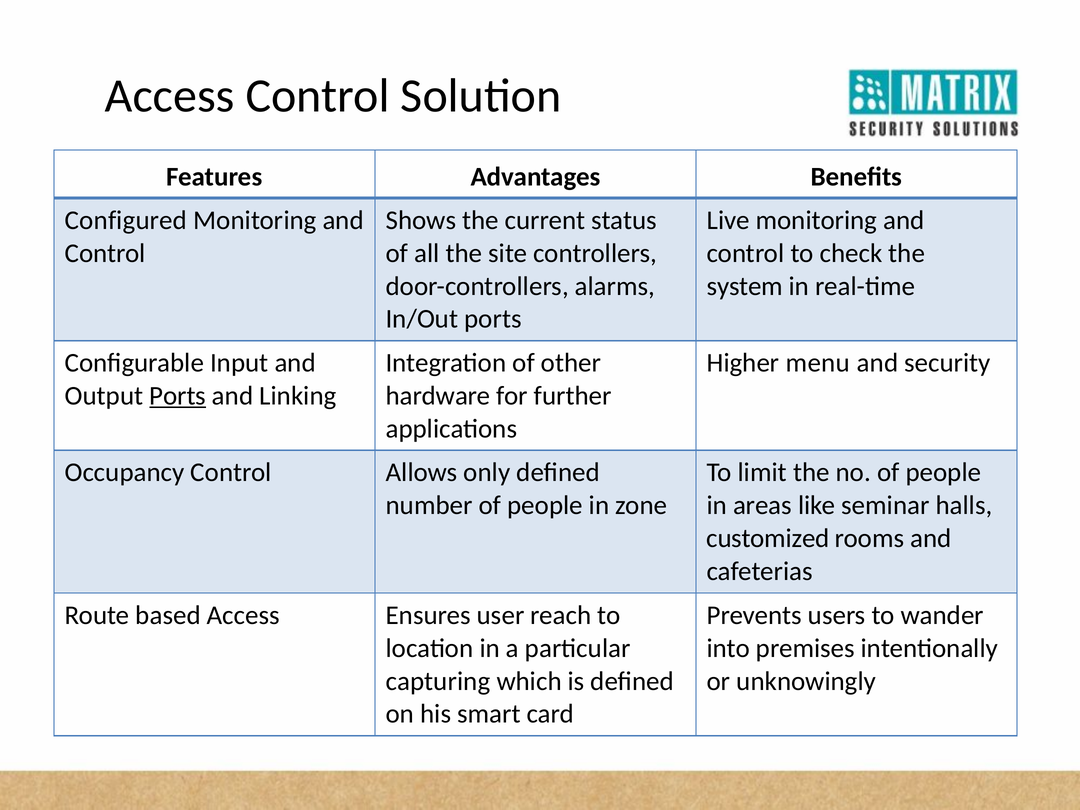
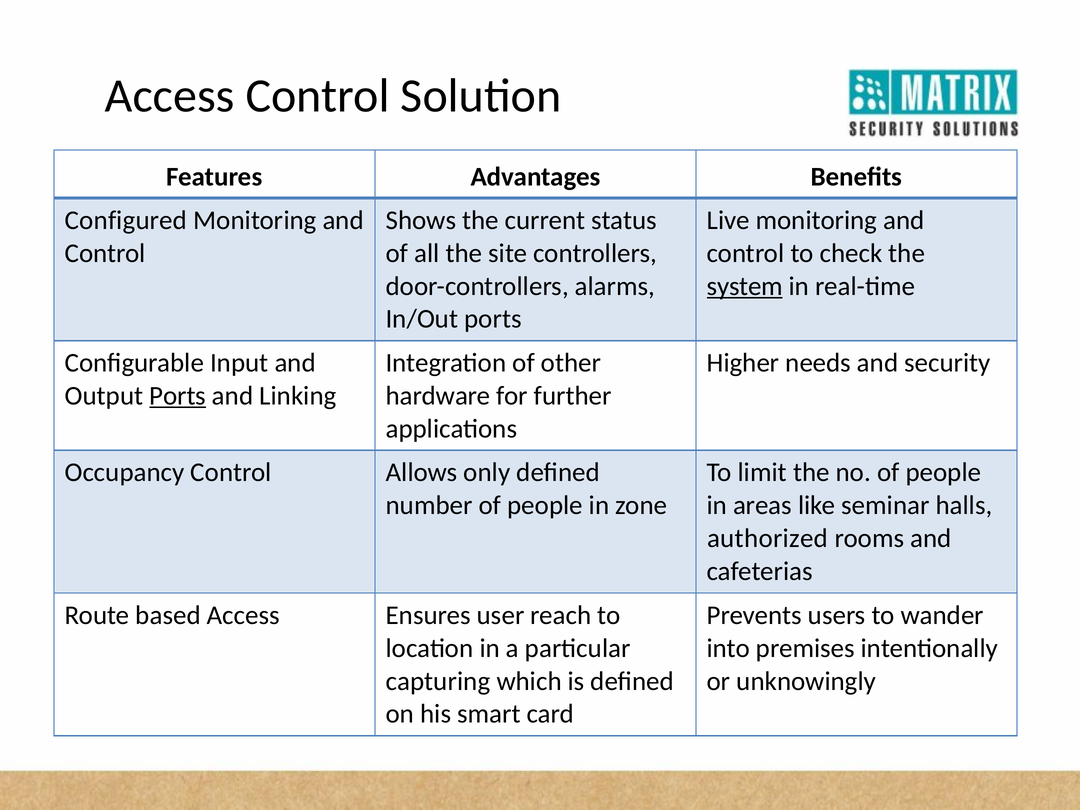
system underline: none -> present (745, 286)
menu: menu -> needs (818, 363)
customized: customized -> authorized (768, 538)
